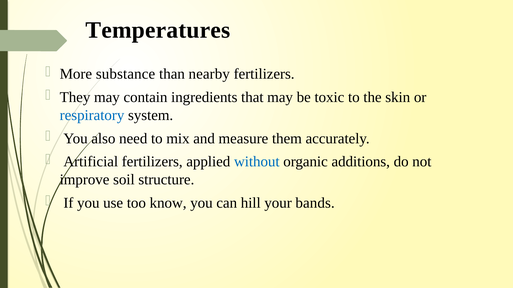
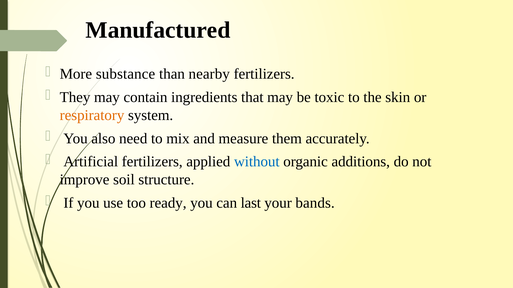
Temperatures: Temperatures -> Manufactured (158, 30)
respiratory colour: blue -> orange (92, 115)
know: know -> ready (168, 203)
hill: hill -> last (251, 203)
